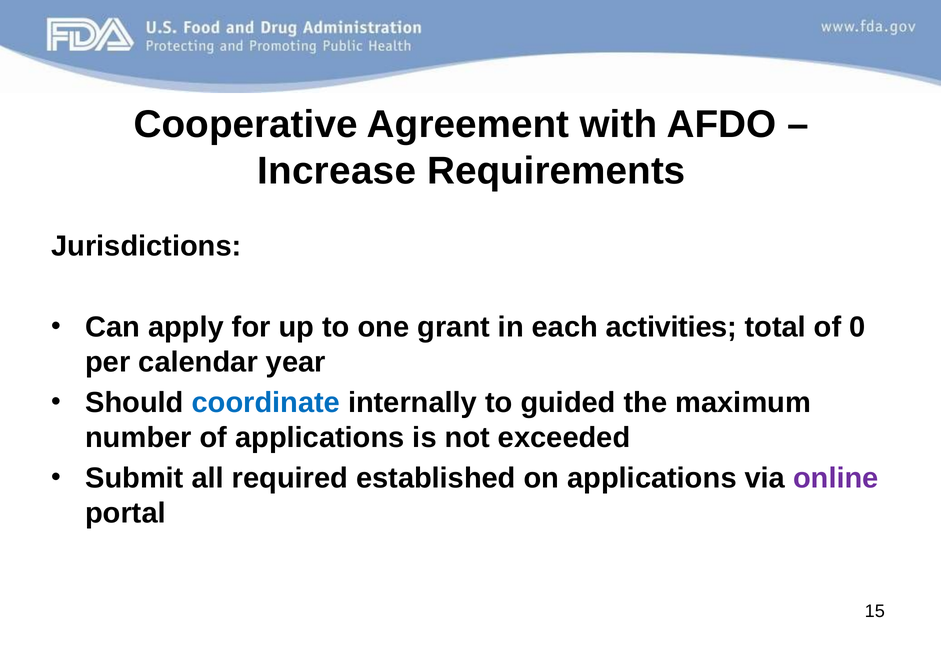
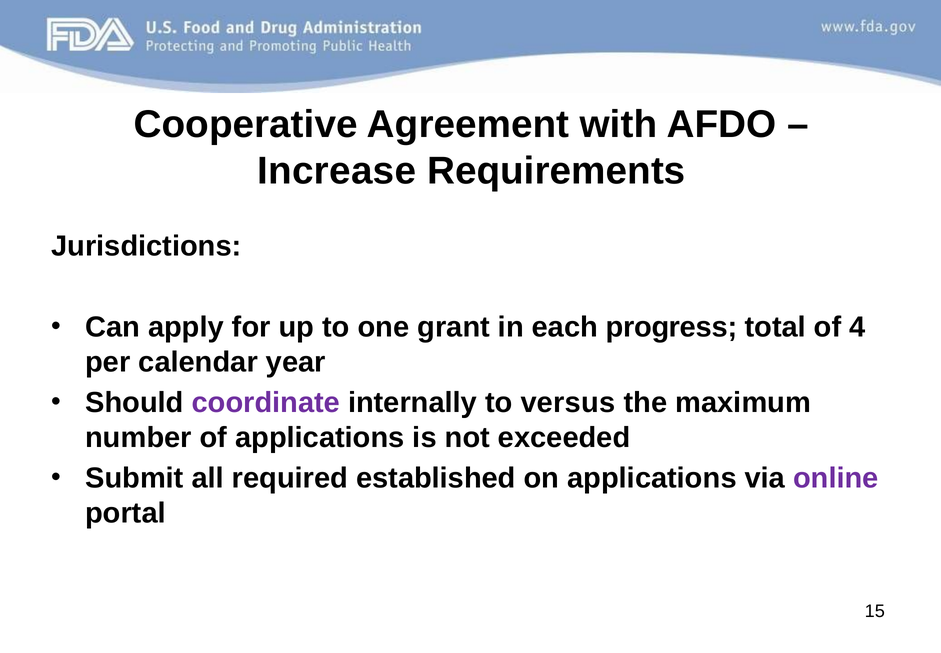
activities: activities -> progress (671, 327)
0: 0 -> 4 (858, 327)
coordinate colour: blue -> purple (266, 403)
guided: guided -> versus (568, 403)
